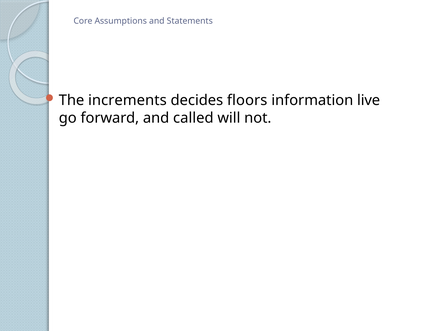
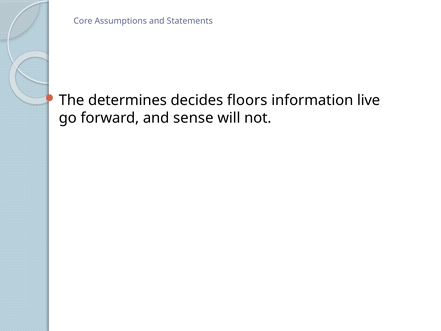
increments: increments -> determines (127, 100)
called: called -> sense (193, 118)
